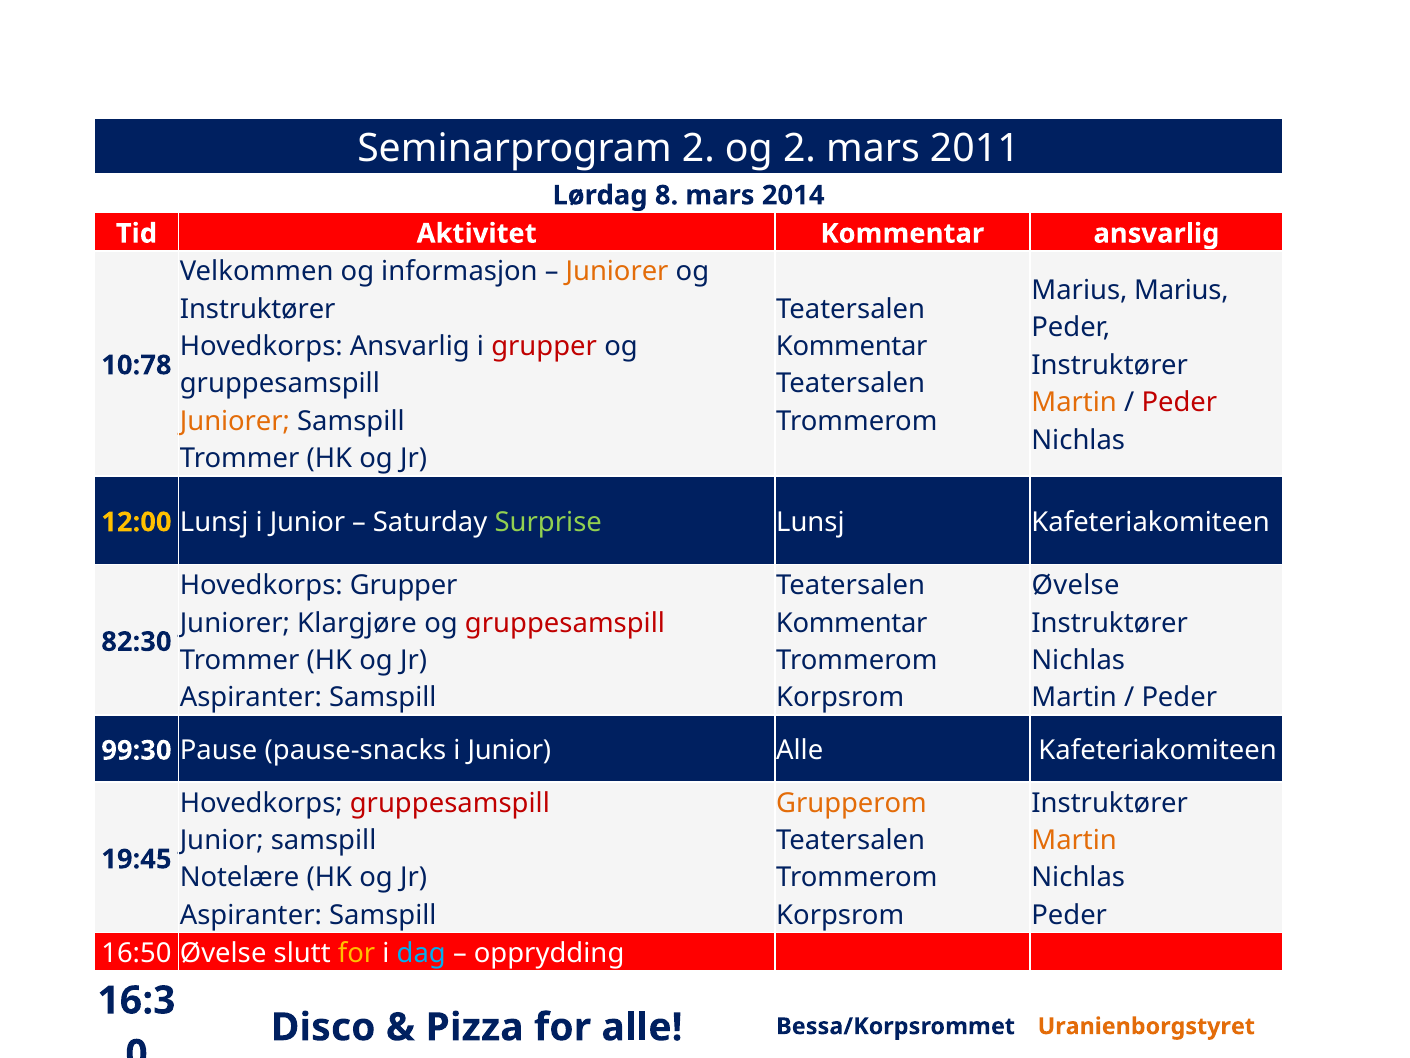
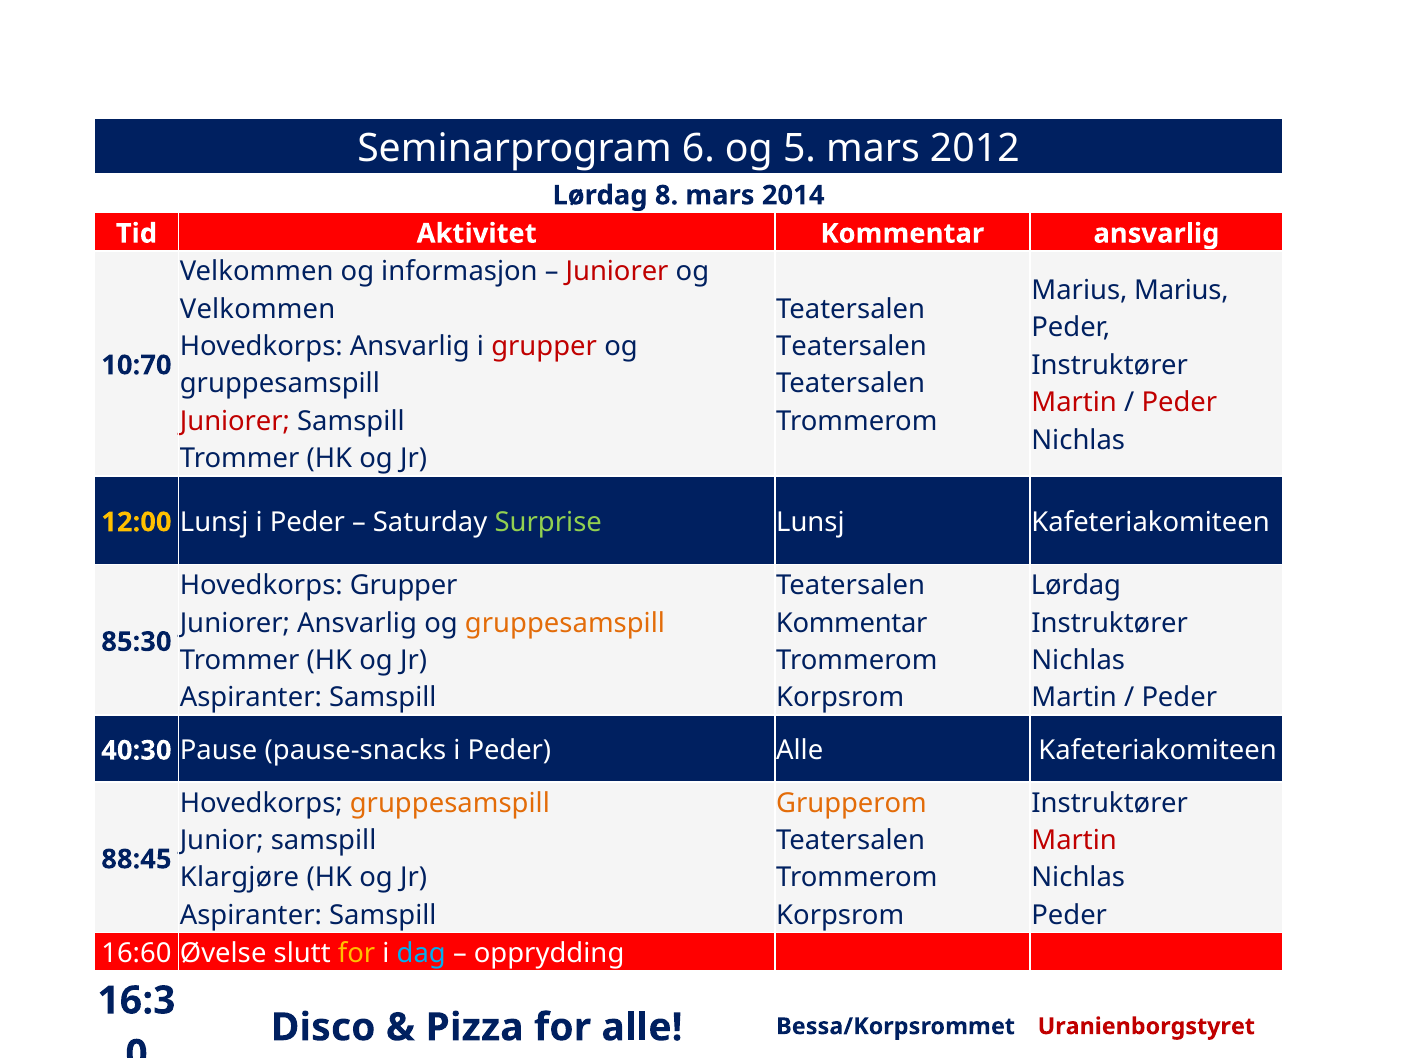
Seminarprogram 2: 2 -> 6 (698, 149)
og 2: 2 -> 5 (799, 149)
2011: 2011 -> 2012 (975, 149)
Juniorer colour: orange -> red (617, 272)
Instruktører: Instruktører -> Velkommen (258, 309)
Kommentar: Kommentar -> Teatersalen (852, 346)
10:78: 10:78 -> 10:70 (136, 365)
Martin colour: orange -> red (1074, 402)
Juniorer colour: orange -> red (235, 421)
Lunsj i Junior: Junior -> Peder (307, 522)
Øvelse: Øvelse -> Lørdag (1076, 585)
Juniorer Klargjøre: Klargjøre -> Ansvarlig (357, 623)
gruppesamspill colour: red -> orange (565, 623)
82:30: 82:30 -> 85:30 (136, 642)
99:30: 99:30 -> 40:30 (136, 750)
pause-snacks i Junior: Junior -> Peder (509, 750)
gruppesamspill colour: red -> orange (450, 803)
Martin colour: orange -> red (1074, 840)
19:45: 19:45 -> 88:45 (136, 859)
Notelære: Notelære -> Klargjøre (240, 878)
16:50: 16:50 -> 16:60 (136, 953)
Uranienborgstyret colour: orange -> red (1146, 1026)
